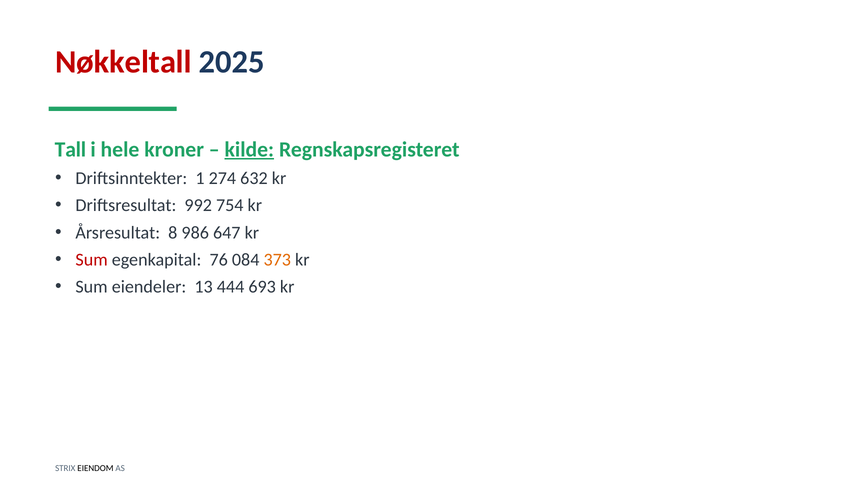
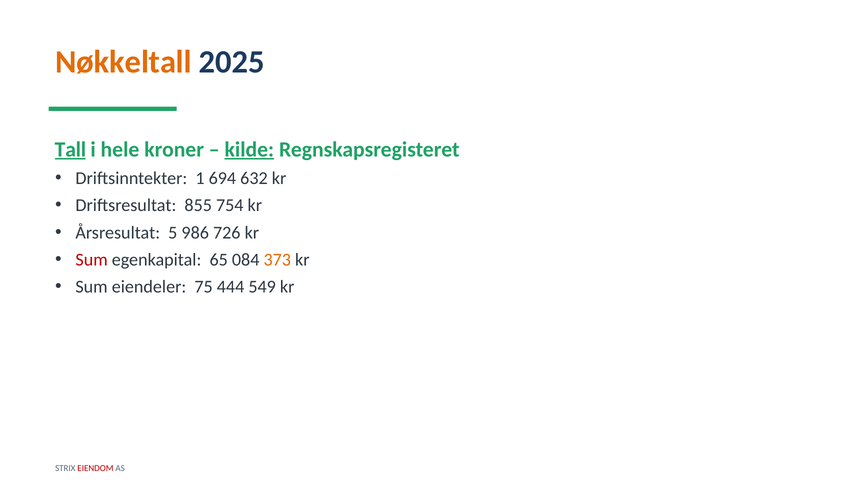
Nøkkeltall colour: red -> orange (123, 62)
Tall underline: none -> present (70, 149)
274: 274 -> 694 (222, 178)
992: 992 -> 855 (198, 205)
8: 8 -> 5 (173, 233)
647: 647 -> 726 (227, 233)
76: 76 -> 65 (219, 260)
13: 13 -> 75 (204, 287)
693: 693 -> 549 (262, 287)
EIENDOM colour: black -> red (95, 468)
